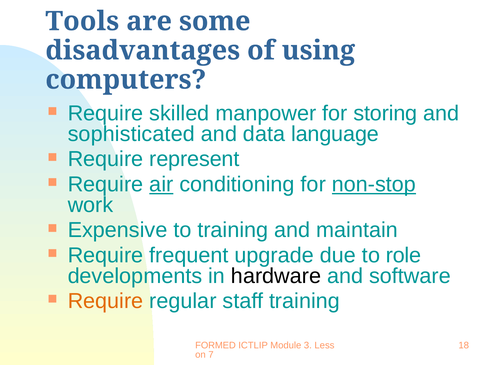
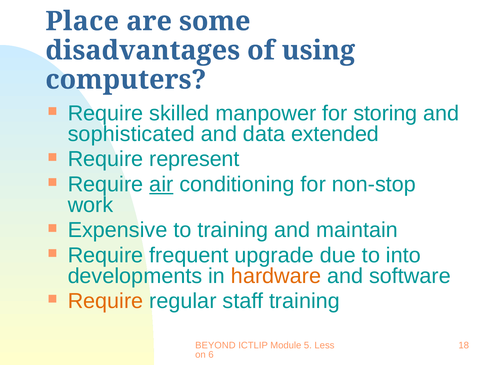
Tools: Tools -> Place (82, 21)
language: language -> extended (335, 134)
non-stop underline: present -> none (374, 184)
role: role -> into (403, 255)
hardware colour: black -> orange (276, 276)
FORMED: FORMED -> BEYOND (215, 345)
3: 3 -> 5 (308, 345)
7: 7 -> 6 (211, 354)
